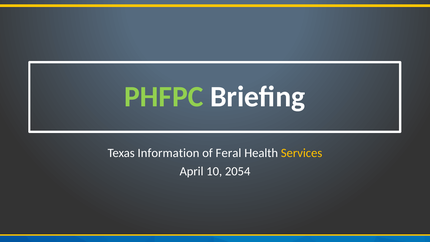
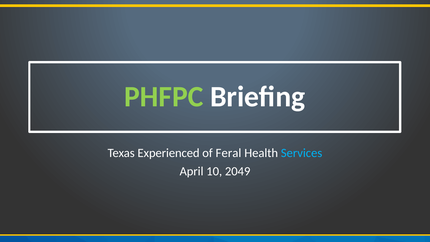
Information: Information -> Experienced (169, 153)
Services colour: yellow -> light blue (302, 153)
2054: 2054 -> 2049 (238, 171)
